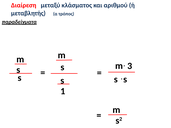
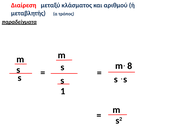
3: 3 -> 8 (130, 66)
